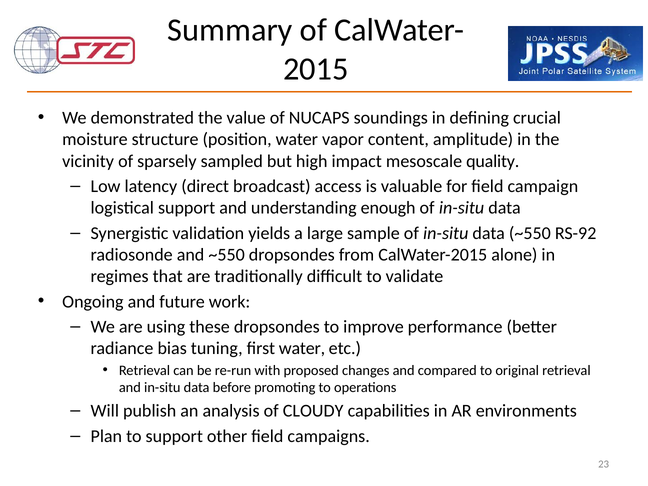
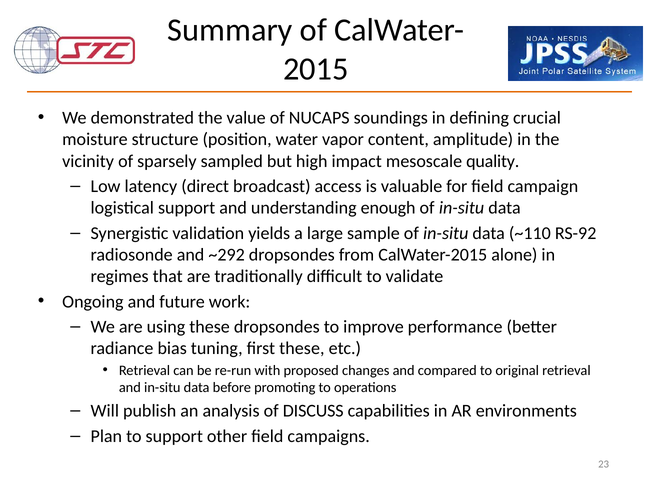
data ~550: ~550 -> ~110 (530, 233)
and ~550: ~550 -> ~292 (227, 255)
first water: water -> these (302, 348)
CLOUDY: CLOUDY -> DISCUSS (313, 411)
